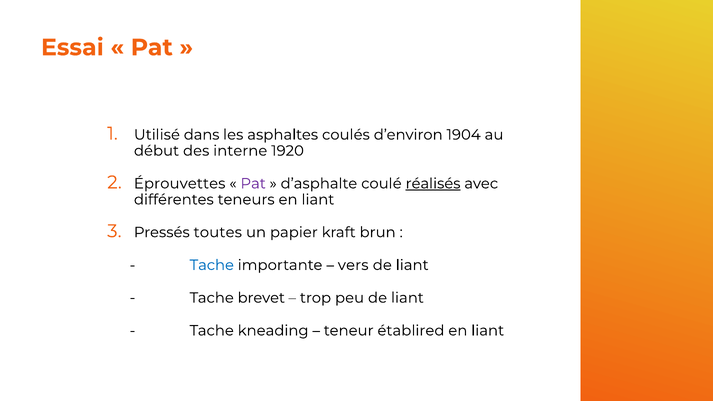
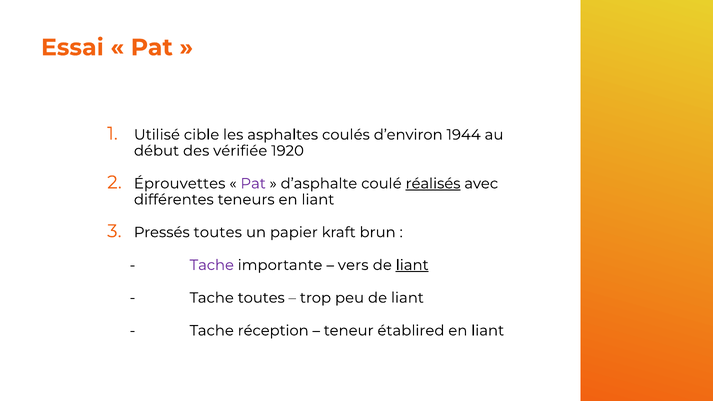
dans: dans -> cible (202, 135)
1904: 1904 -> 1944 (464, 135)
interne: interne -> vérifiée (240, 151)
Tache colour: blue -> purple (212, 265)
liant underline: none -> present (412, 265)
Tache brevet: brevet -> toutes (261, 298)
kneading: kneading -> réception (273, 331)
